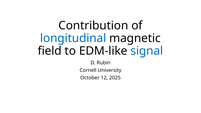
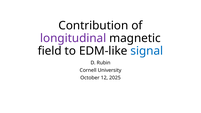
longitudinal colour: blue -> purple (73, 38)
